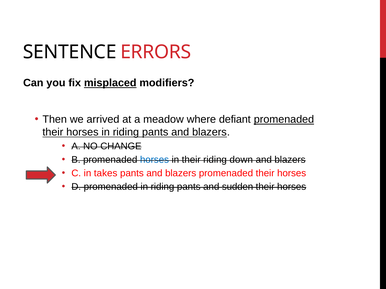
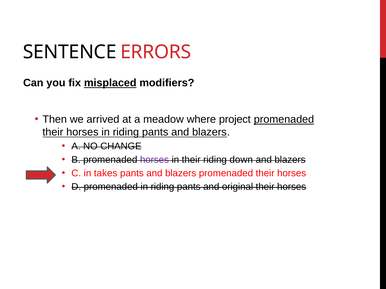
defiant: defiant -> project (235, 120)
horses colour: blue -> purple (154, 160)
sudden: sudden -> original (238, 187)
